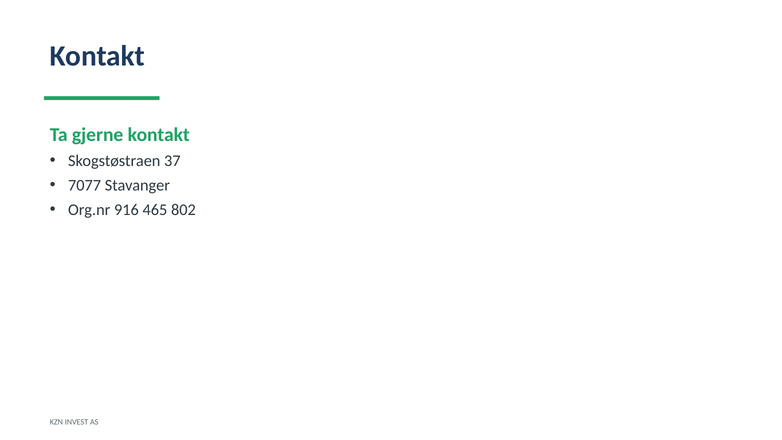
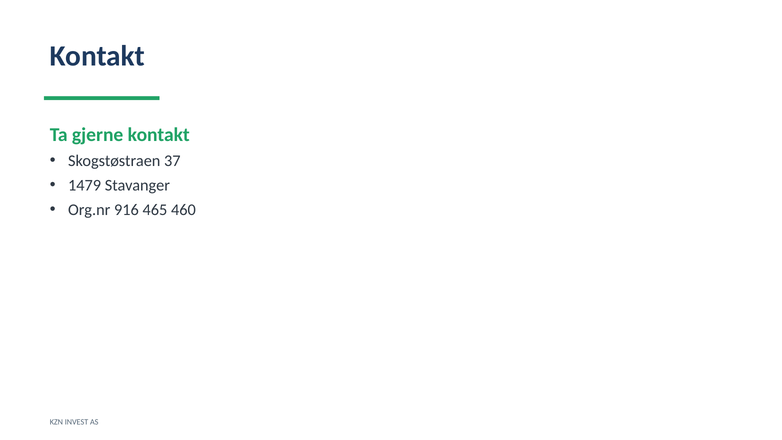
7077: 7077 -> 1479 (85, 185)
802: 802 -> 460 (183, 210)
